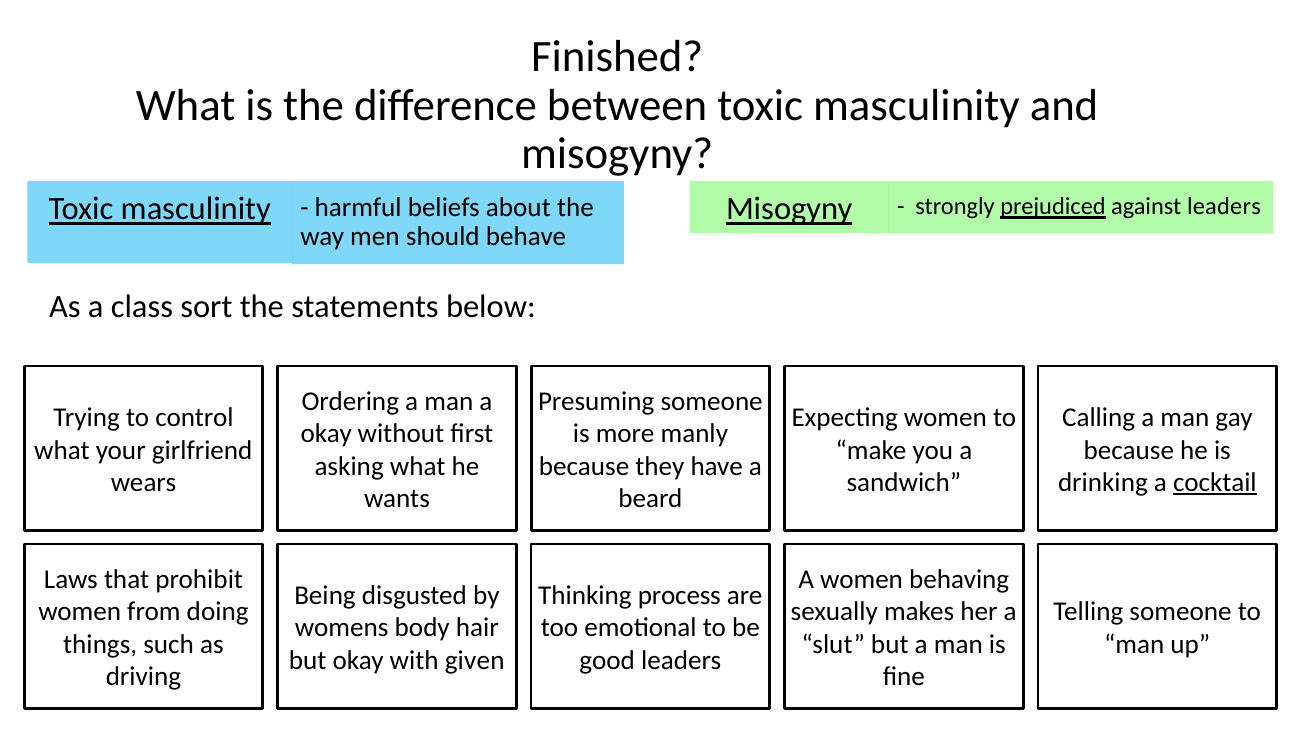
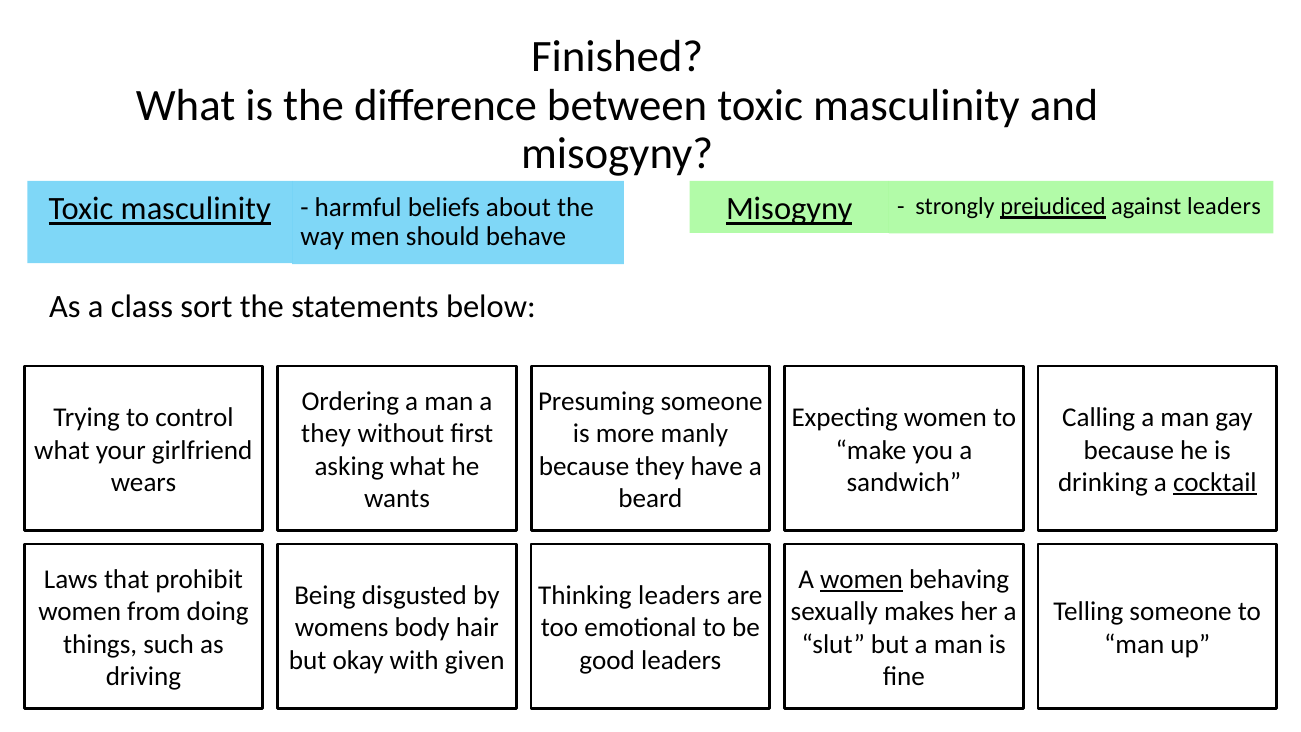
okay: okay -> they (326, 434)
women underline: none -> present (862, 579)
Thinking process: process -> leaders (679, 595)
